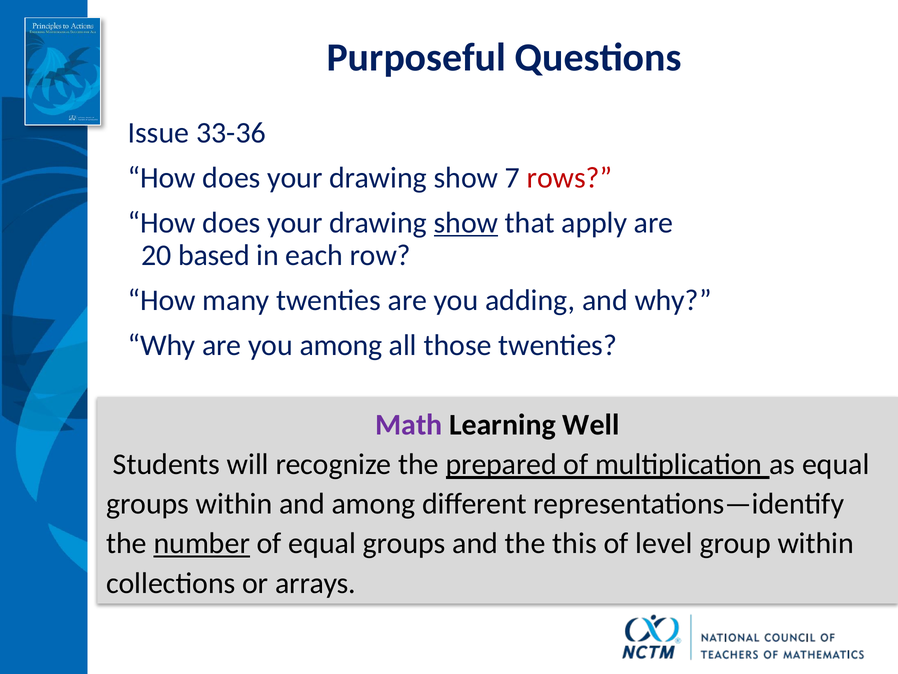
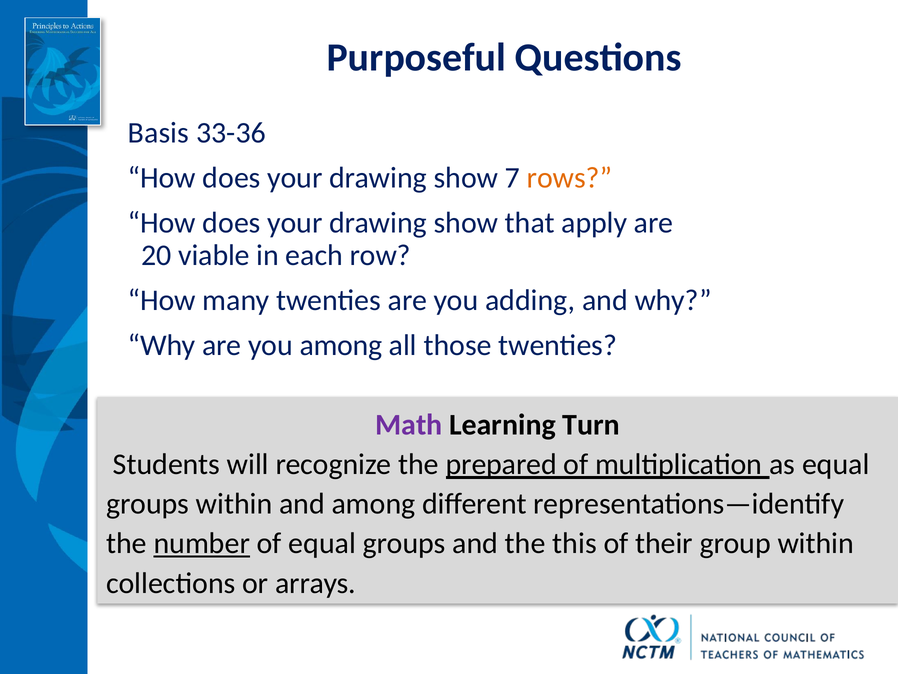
Issue: Issue -> Basis (158, 133)
rows colour: red -> orange (570, 178)
show underline: present -> none (466, 223)
based: based -> viable (214, 255)
Well: Well -> Turn (591, 425)
level: level -> their (664, 543)
